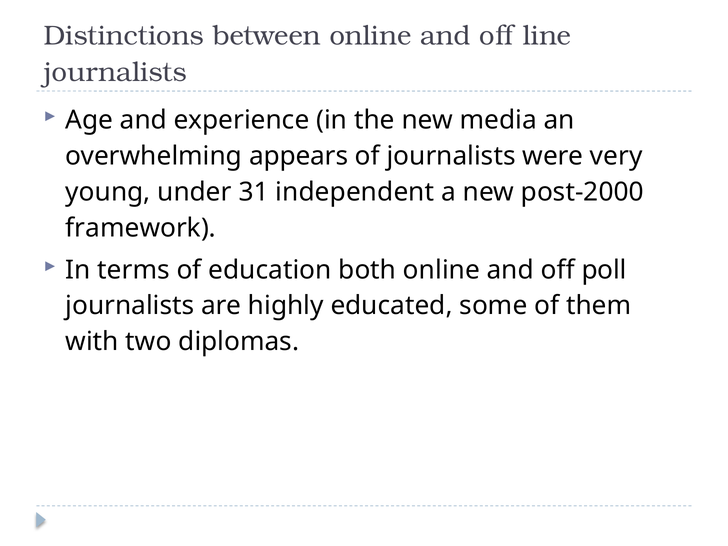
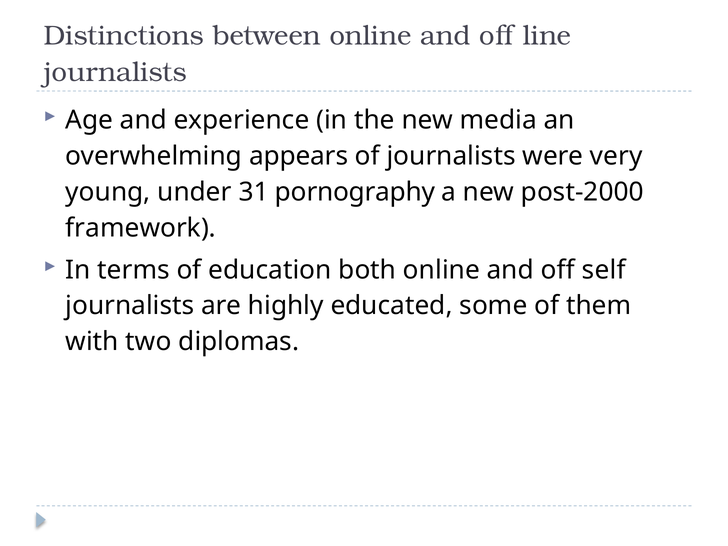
independent: independent -> pornography (355, 192)
poll: poll -> self (604, 270)
